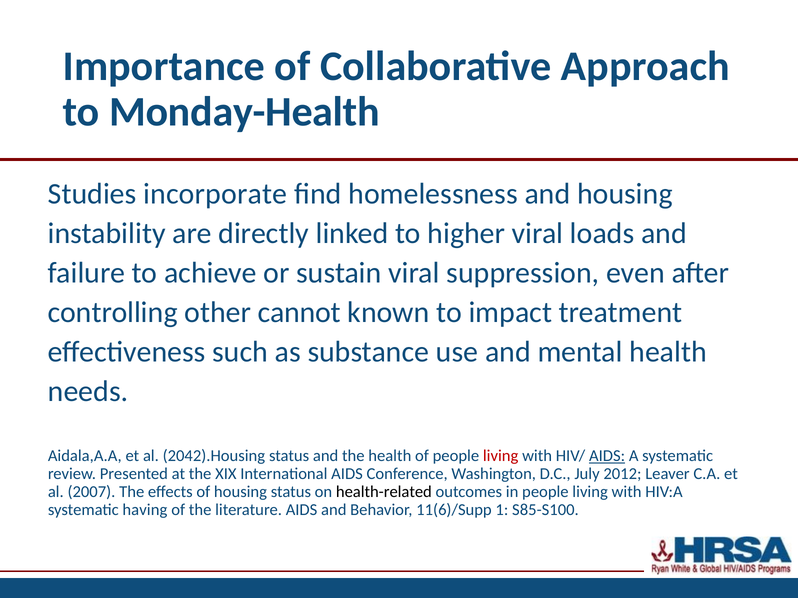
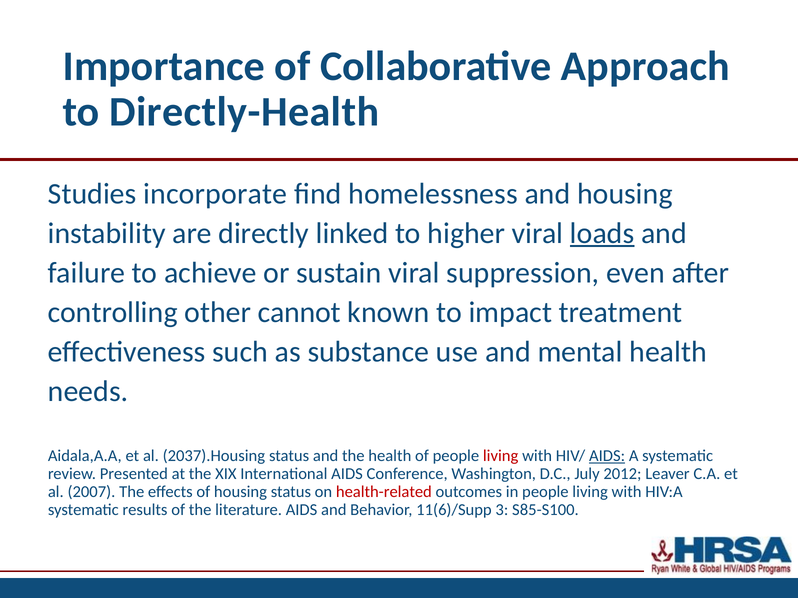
Monday-Health: Monday-Health -> Directly-Health (244, 112)
loads underline: none -> present (602, 233)
2042).Housing: 2042).Housing -> 2037).Housing (214, 456)
health-related colour: black -> red (384, 492)
having: having -> results (145, 510)
1: 1 -> 3 (502, 510)
